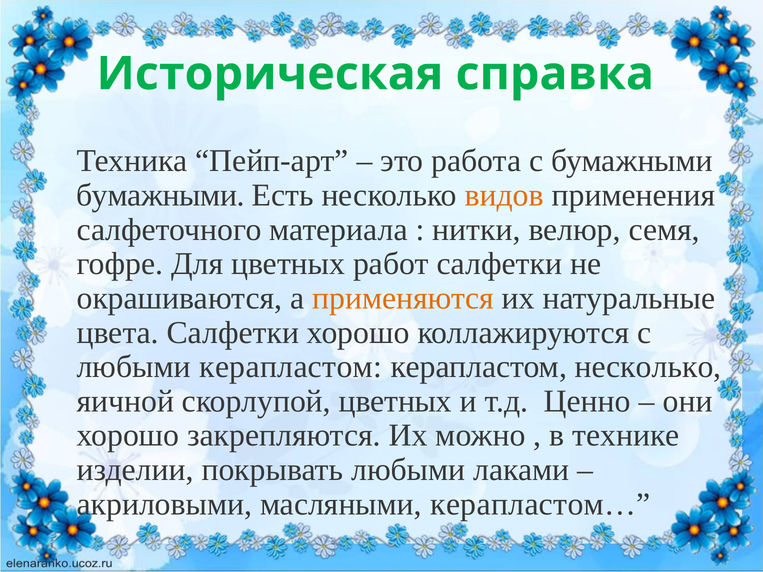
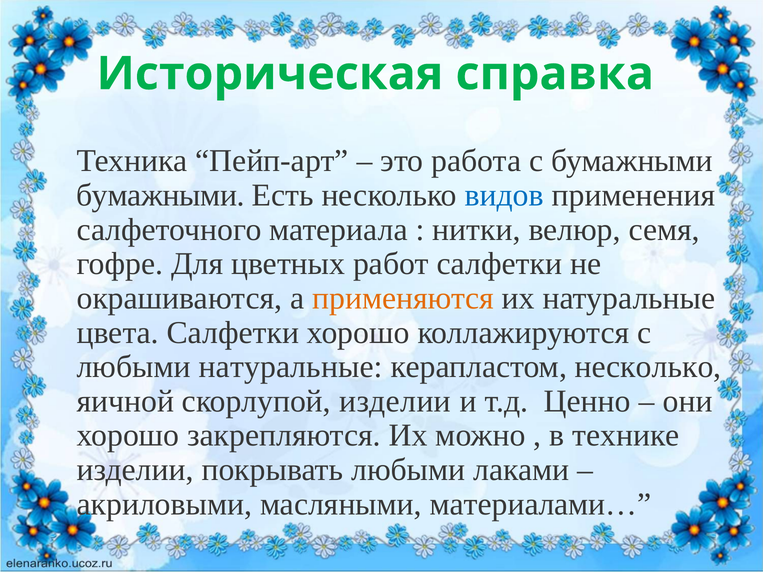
видов colour: orange -> blue (504, 195)
любыми керапластом: керапластом -> натуральные (291, 367)
скорлупой цветных: цветных -> изделии (395, 401)
керапластом…: керапластом… -> материалами… (541, 504)
